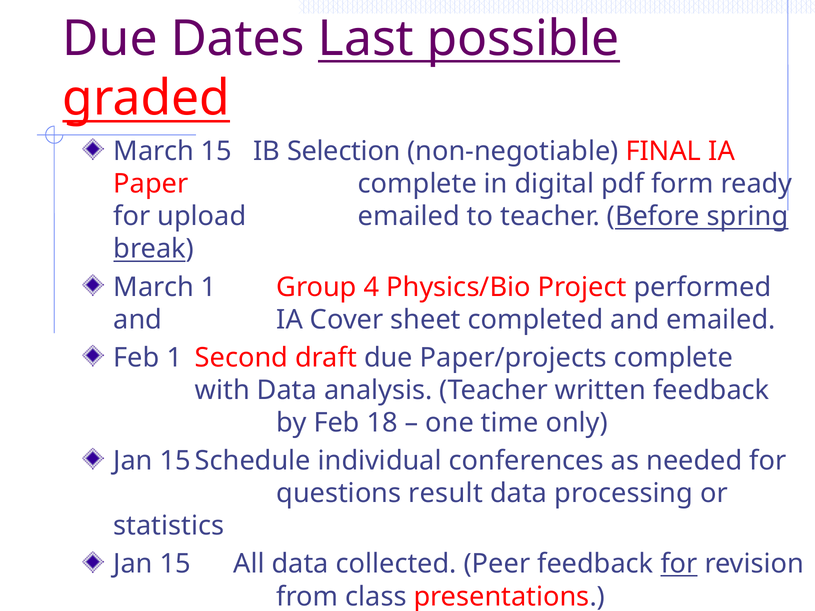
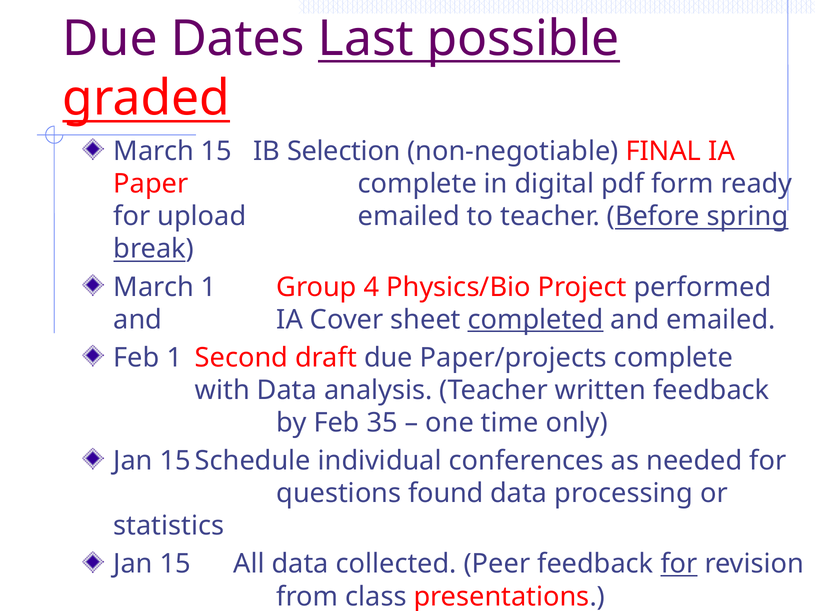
completed underline: none -> present (536, 320)
18: 18 -> 35 (382, 423)
result: result -> found (446, 494)
